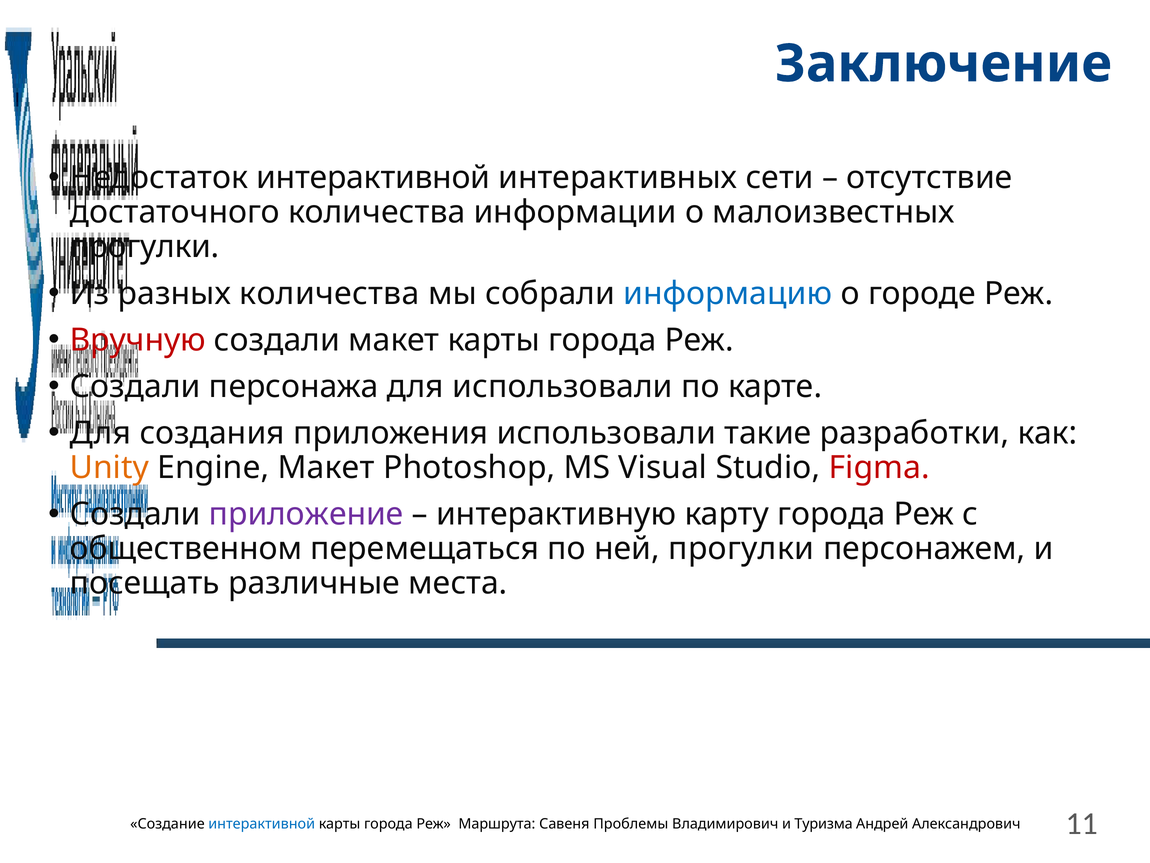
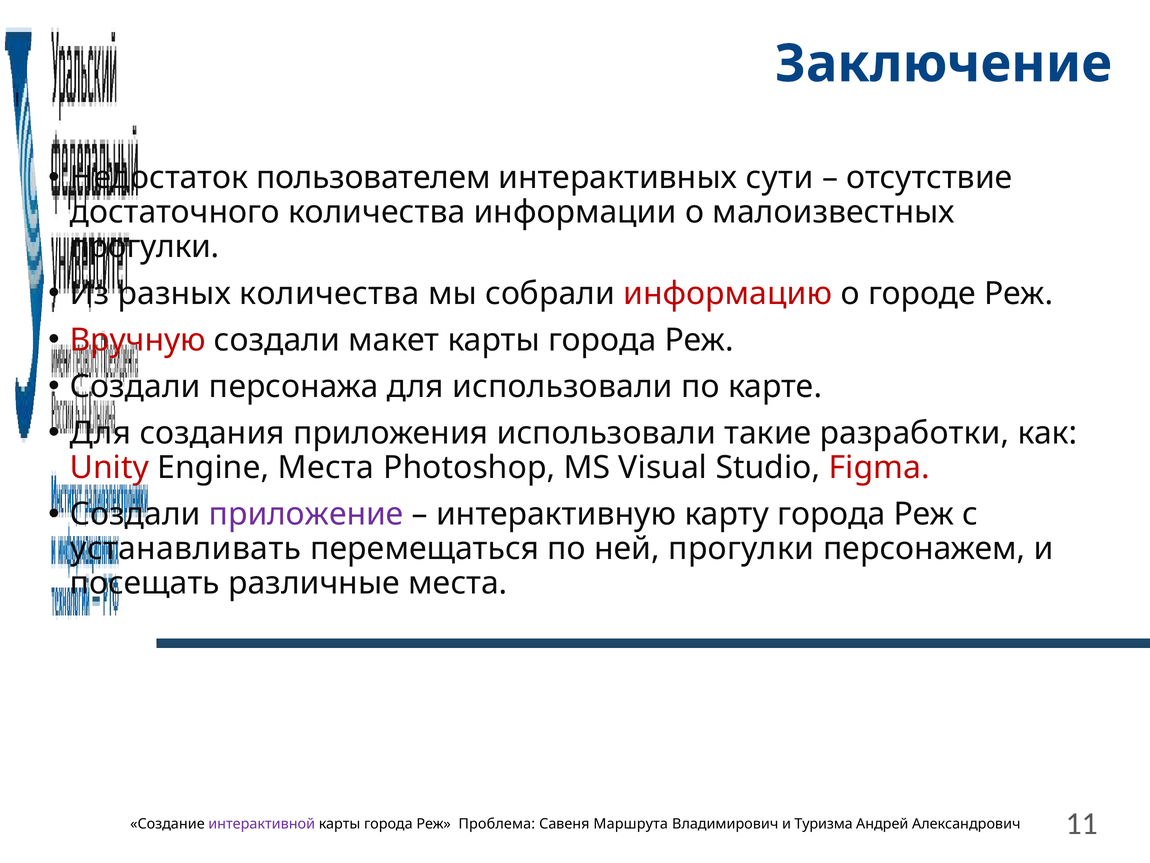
Недостаток интерактивной: интерактивной -> пользователем (373, 178)
сети: сети -> сути (780, 178)
информацию colour: blue -> red (728, 293)
Unity colour: orange -> red (109, 467)
Engine Макет: Макет -> Места (326, 467)
общественном: общественном -> устанавливать (186, 549)
интерактивной colour: blue -> purple (262, 823)
Маршрута: Маршрута -> Проблема (497, 823)
Проблемы: Проблемы -> Маршрута (631, 823)
